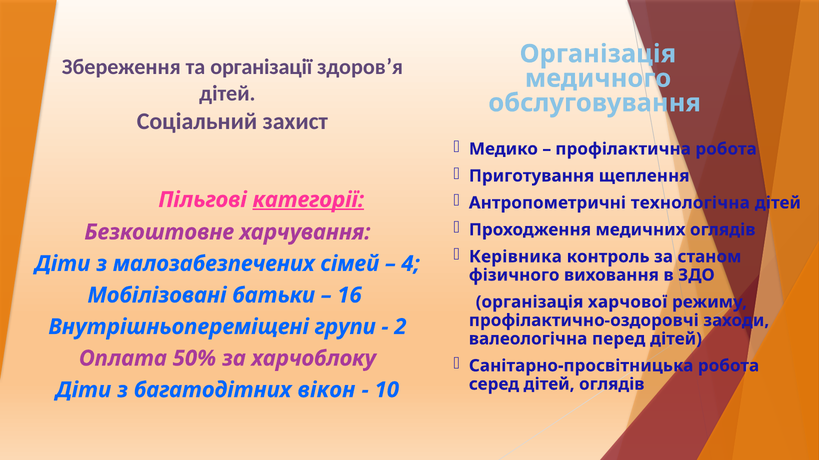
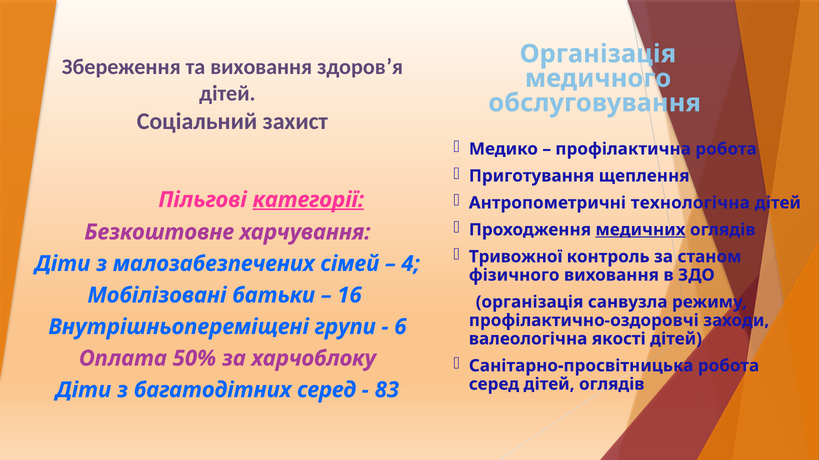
та організації: організації -> виховання (261, 67)
медичних underline: none -> present (641, 230)
Керівника: Керівника -> Тривожної (516, 257)
харчової: харчової -> санвузла (628, 302)
2: 2 -> 6 (400, 327)
перед: перед -> якості (619, 339)
багатодітних вікон: вікон -> серед (327, 390)
10: 10 -> 83 (387, 390)
